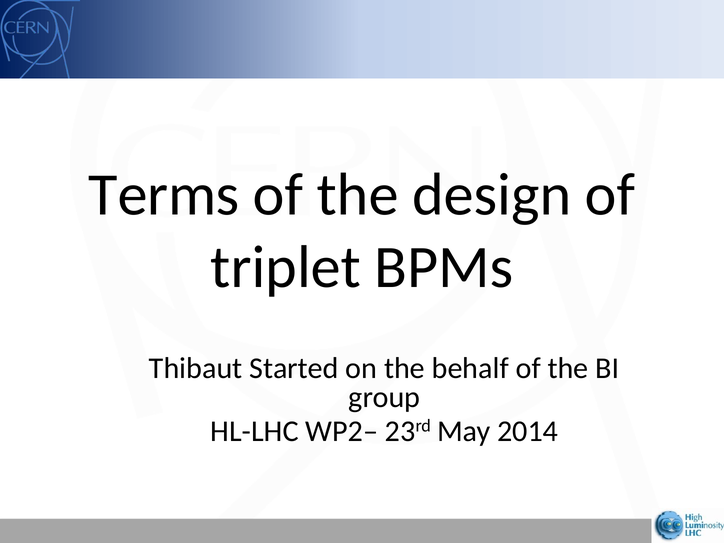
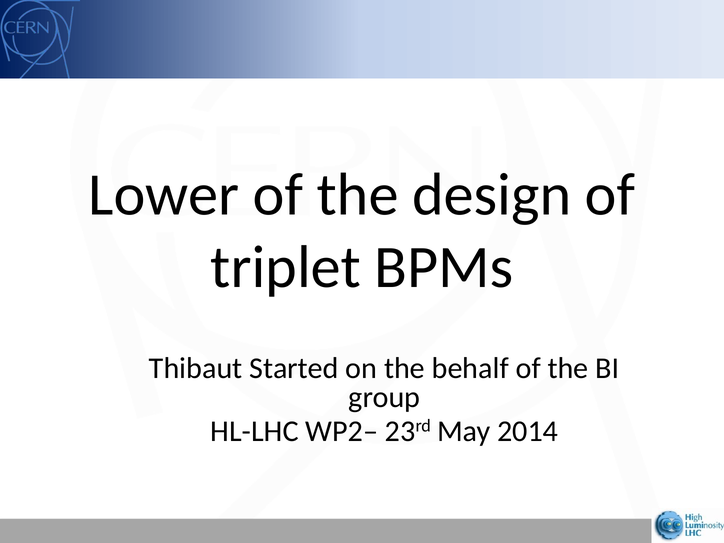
Terms: Terms -> Lower (164, 195)
